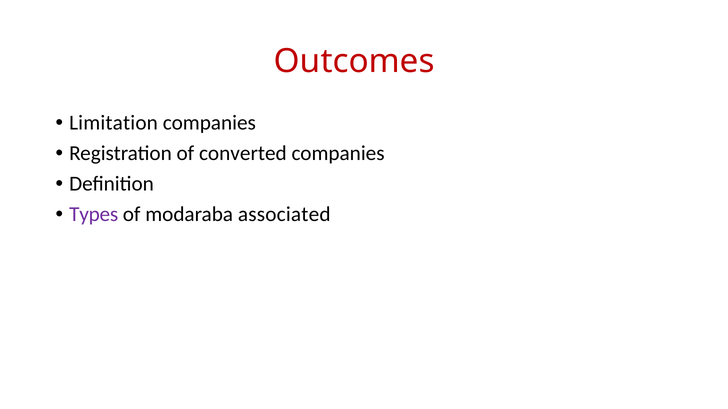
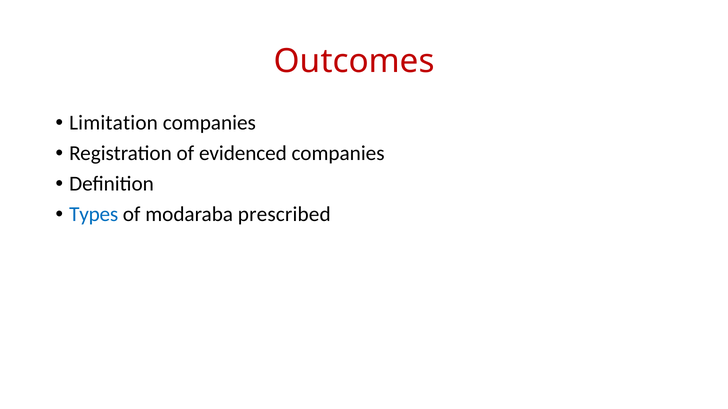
converted: converted -> evidenced (243, 154)
Types colour: purple -> blue (94, 215)
associated: associated -> prescribed (284, 215)
